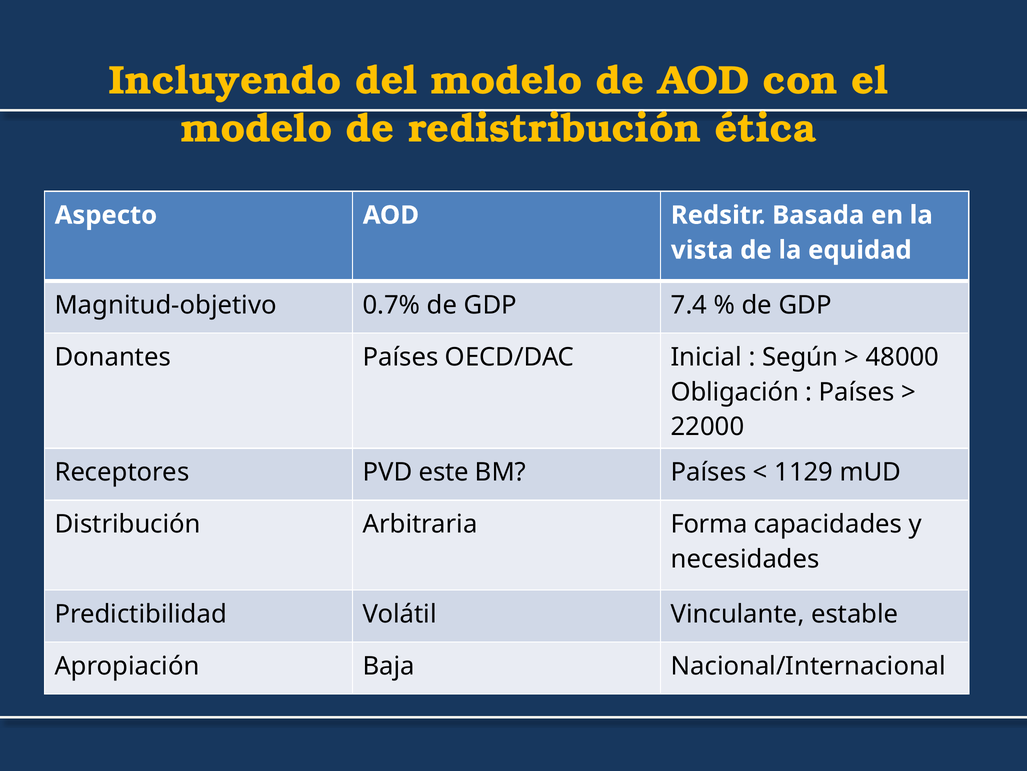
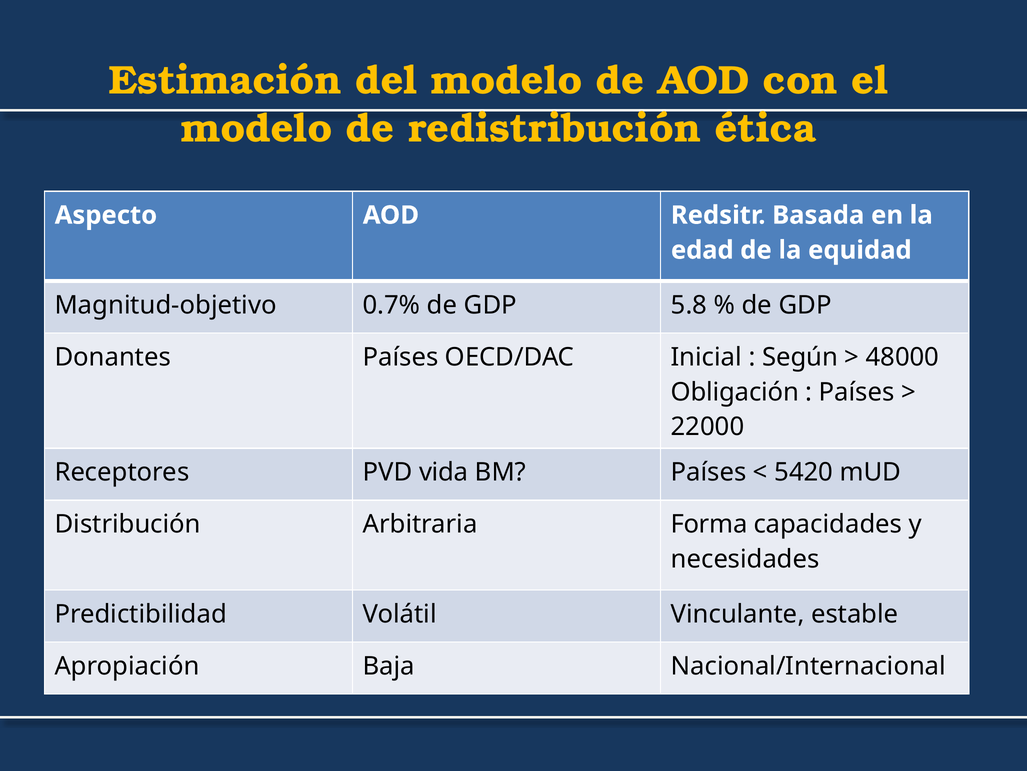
Incluyendo: Incluyendo -> Estimación (225, 80)
vista: vista -> edad (702, 250)
7.4: 7.4 -> 5.8 (689, 305)
este: este -> vida (444, 472)
1129: 1129 -> 5420 (804, 472)
